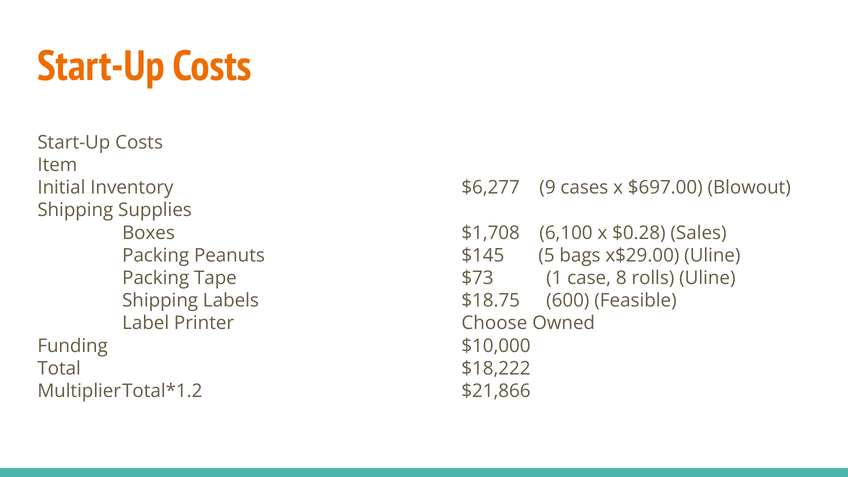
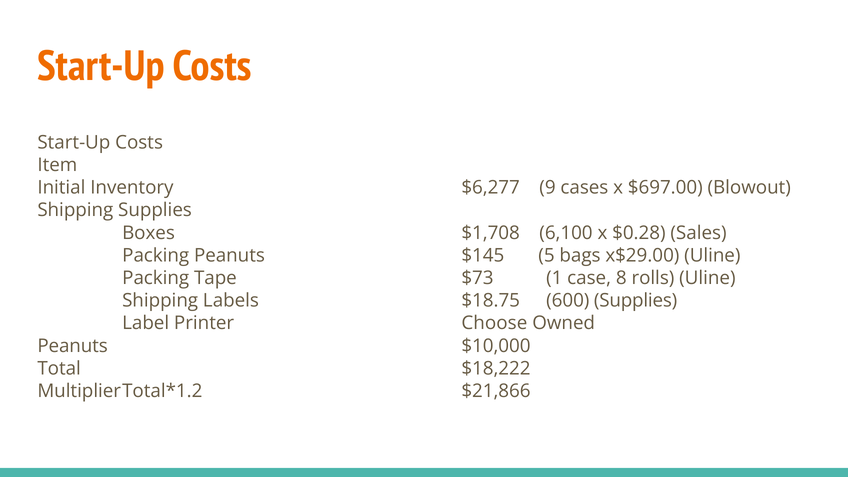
600 Feasible: Feasible -> Supplies (636, 301)
Funding: Funding -> Peanuts (73, 346)
